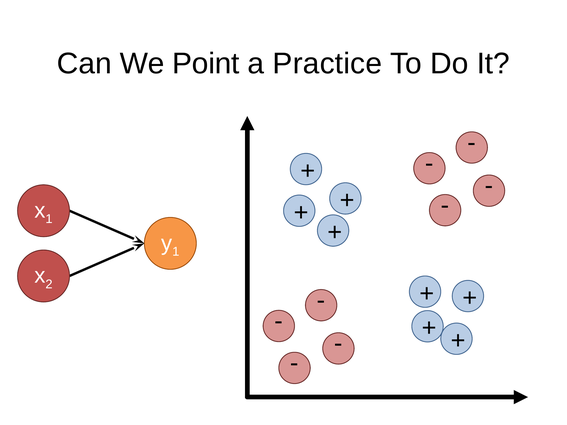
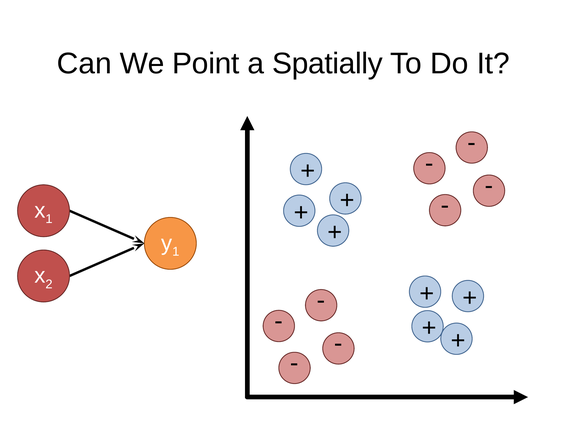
Practice: Practice -> Spatially (328, 64)
